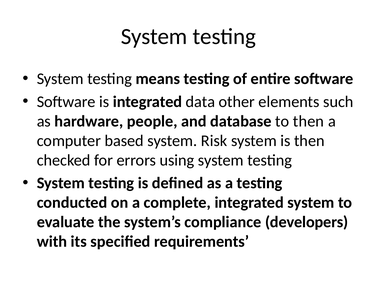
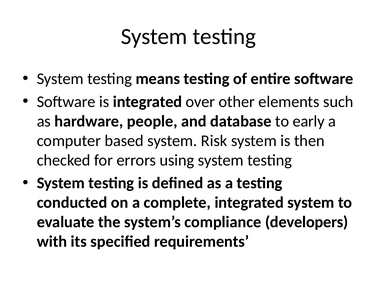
data: data -> over (200, 102)
to then: then -> early (309, 121)
